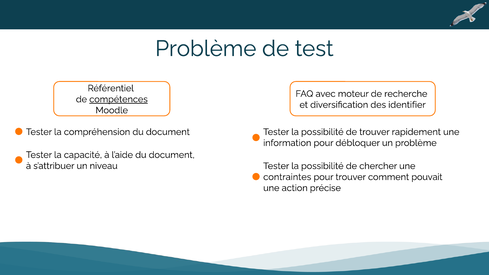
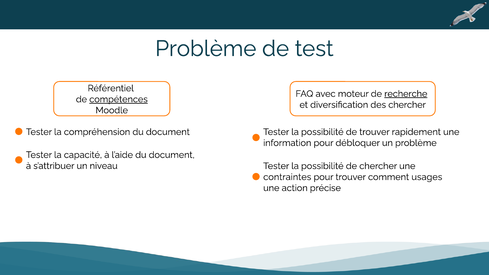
recherche underline: none -> present (406, 94)
des identifier: identifier -> chercher (407, 105)
pouvait: pouvait -> usages (427, 177)
